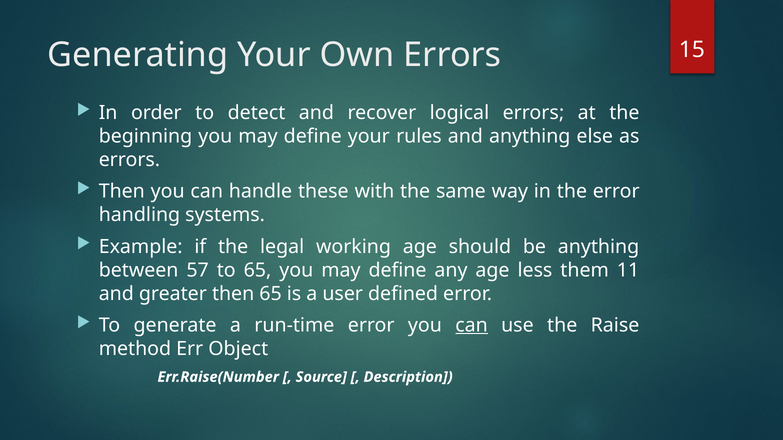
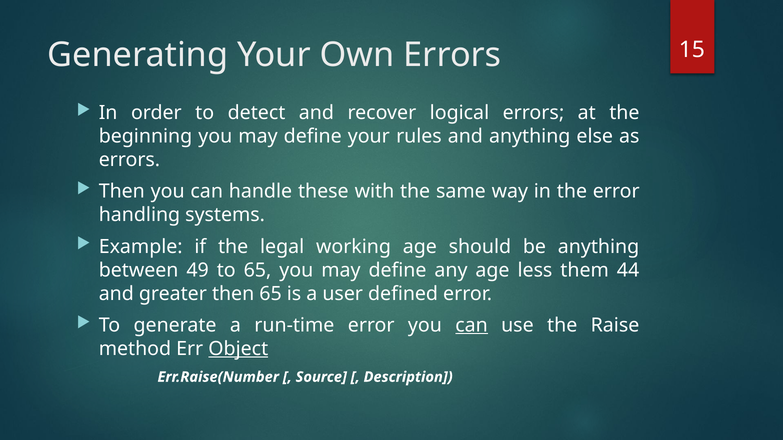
57: 57 -> 49 (198, 270)
11: 11 -> 44 (628, 270)
Object underline: none -> present (238, 349)
